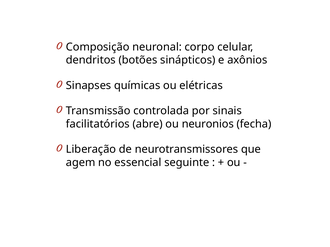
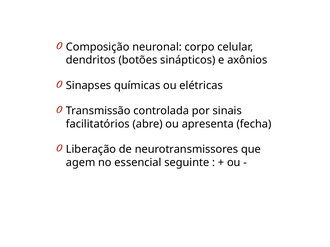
neuronios: neuronios -> apresenta (208, 124)
